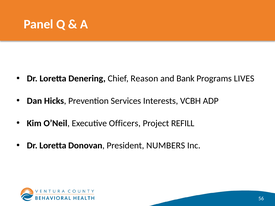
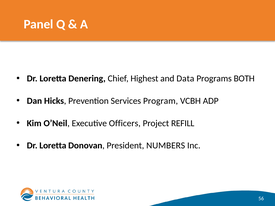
Reason: Reason -> Highest (144, 79)
Bank: Bank -> Data (185, 79)
LIVES: LIVES -> BOTH (244, 79)
Interests: Interests -> Program (161, 101)
